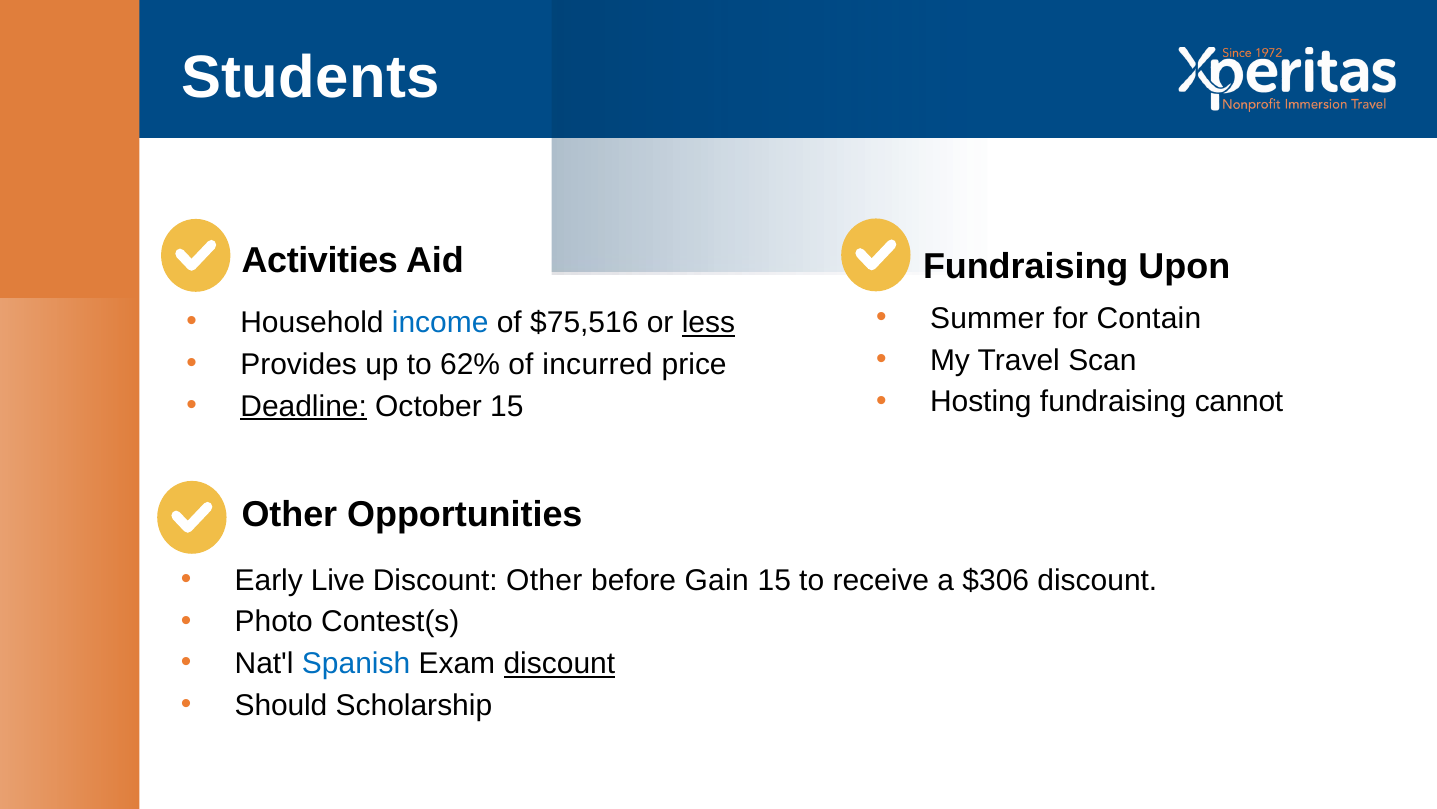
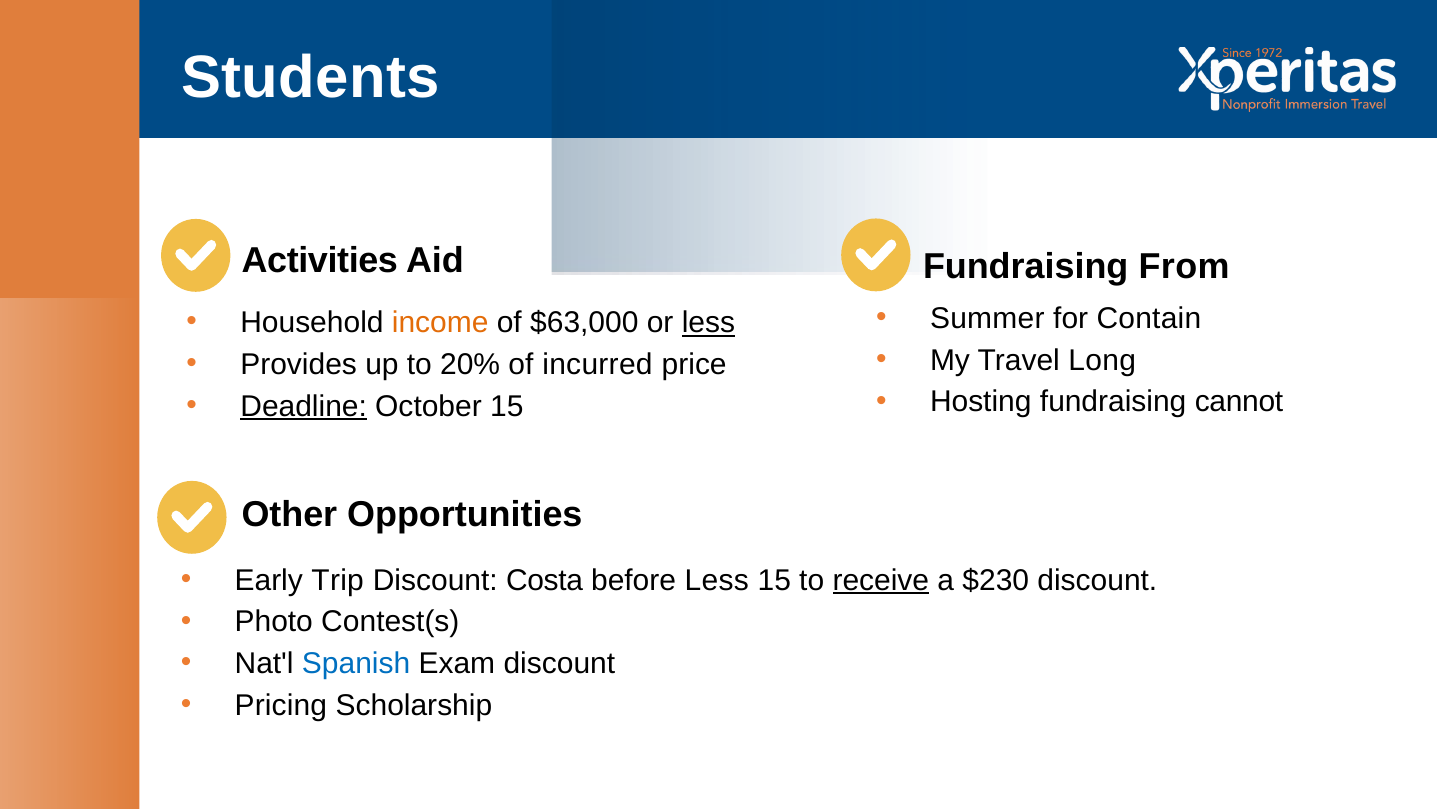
Upon: Upon -> From (1184, 267)
income colour: blue -> orange (440, 322)
$75,516: $75,516 -> $63,000 (584, 322)
Scan: Scan -> Long (1102, 360)
62%: 62% -> 20% (470, 364)
Live: Live -> Trip (338, 580)
Discount Other: Other -> Costa (545, 580)
before Gain: Gain -> Less (717, 580)
receive underline: none -> present (881, 580)
$306: $306 -> $230 (996, 580)
discount underline: present -> none (559, 663)
Should: Should -> Pricing (281, 705)
